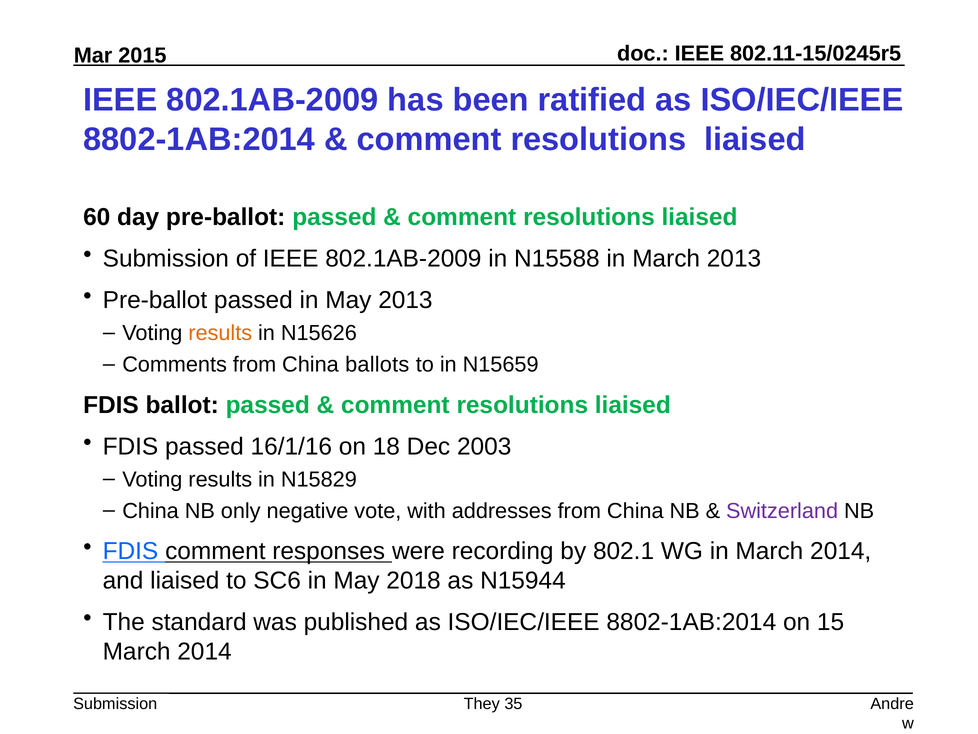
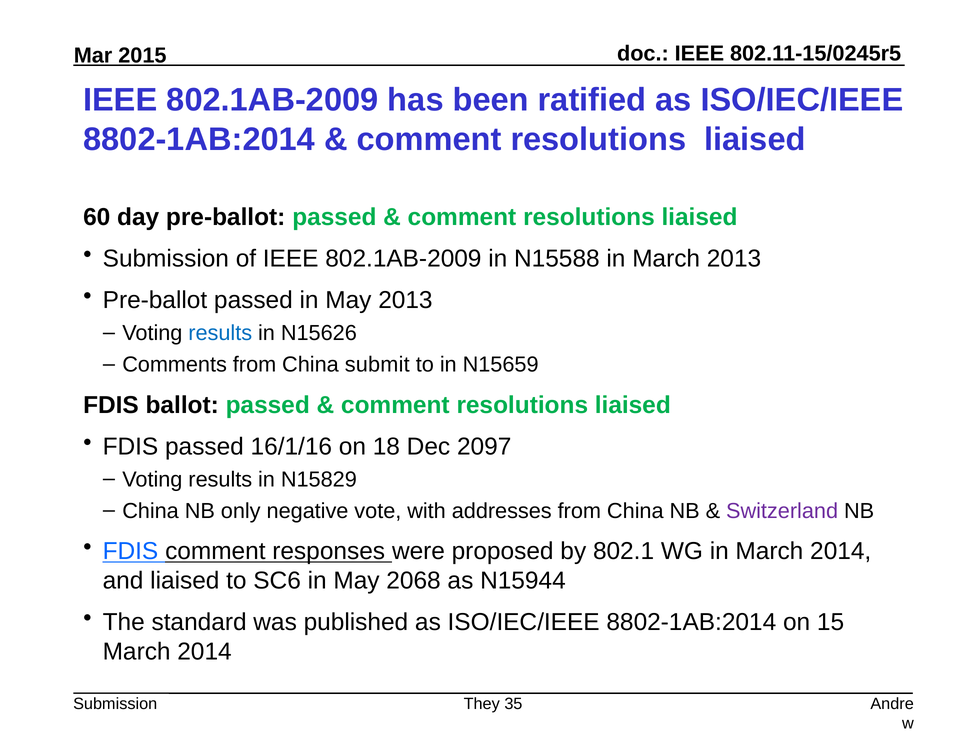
results colour: orange -> blue (220, 333)
ballots: ballots -> submit (377, 365)
2003: 2003 -> 2097 (484, 446)
recording: recording -> proposed (503, 551)
2018: 2018 -> 2068 (414, 580)
